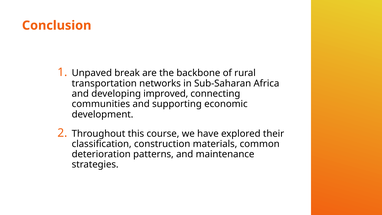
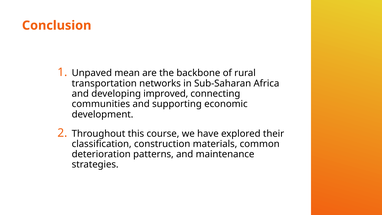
break: break -> mean (127, 73)
